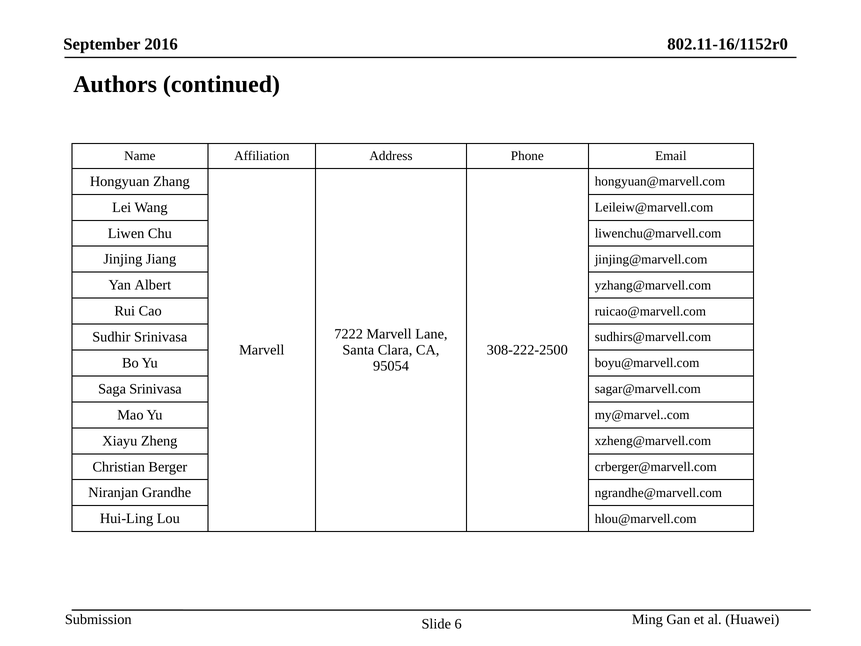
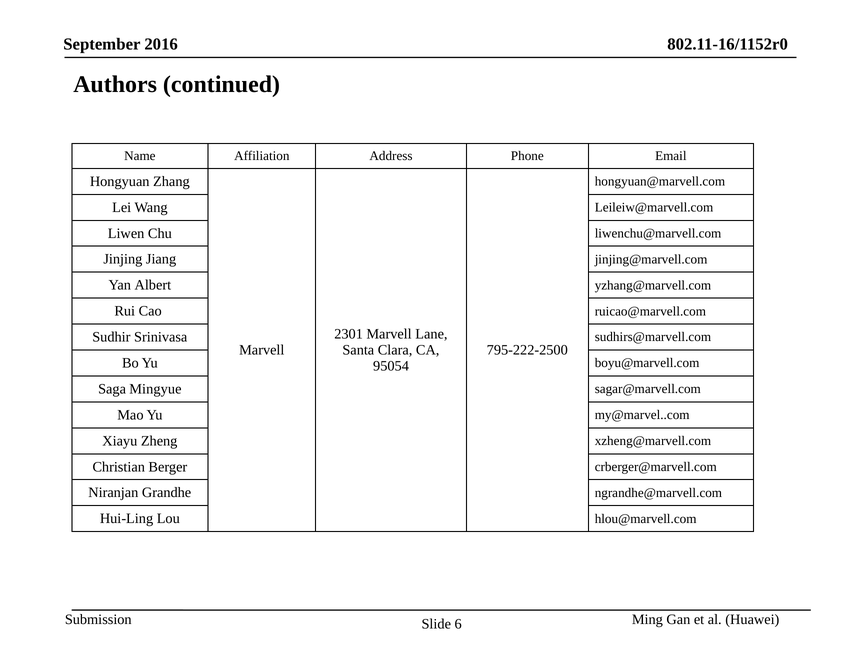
7222: 7222 -> 2301 (349, 334)
308-222-2500: 308-222-2500 -> 795-222-2500 (527, 350)
Saga Srinivasa: Srinivasa -> Mingyue (155, 389)
